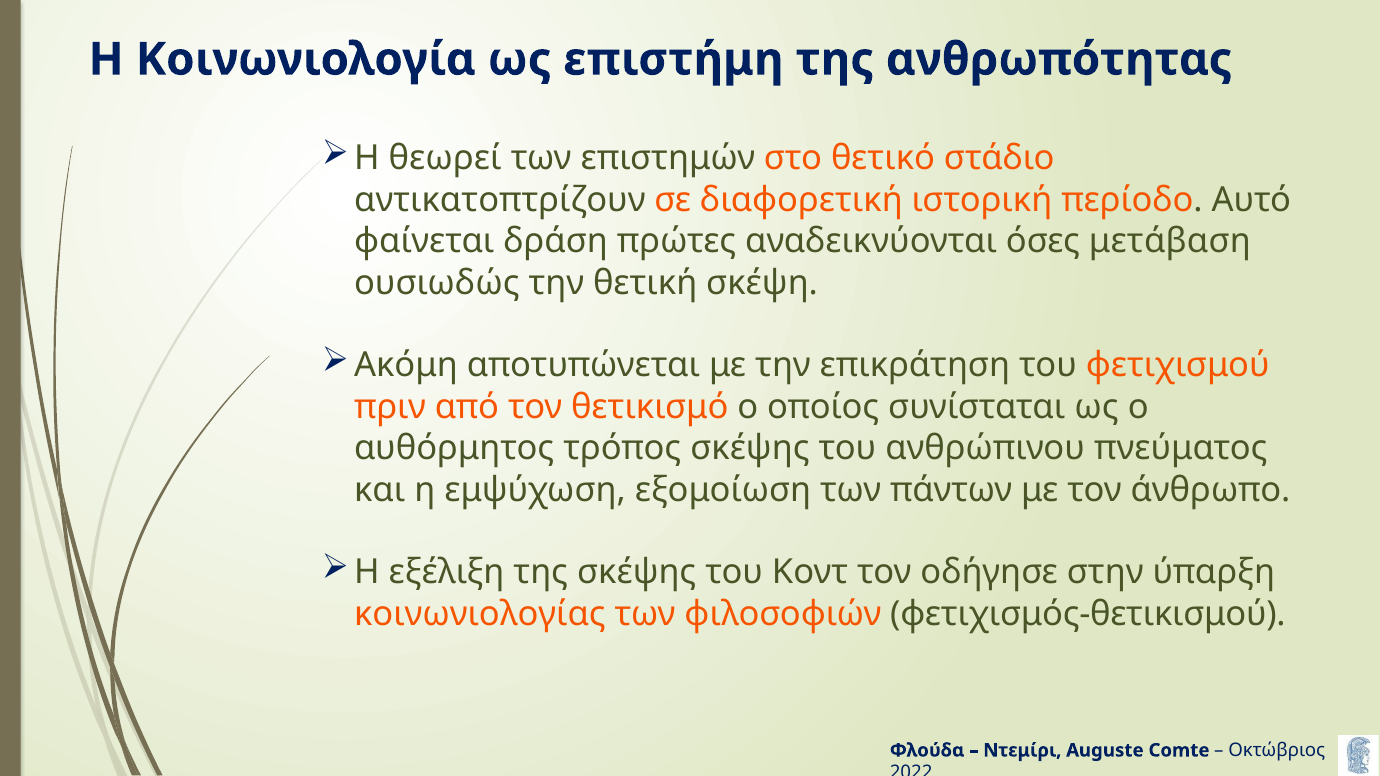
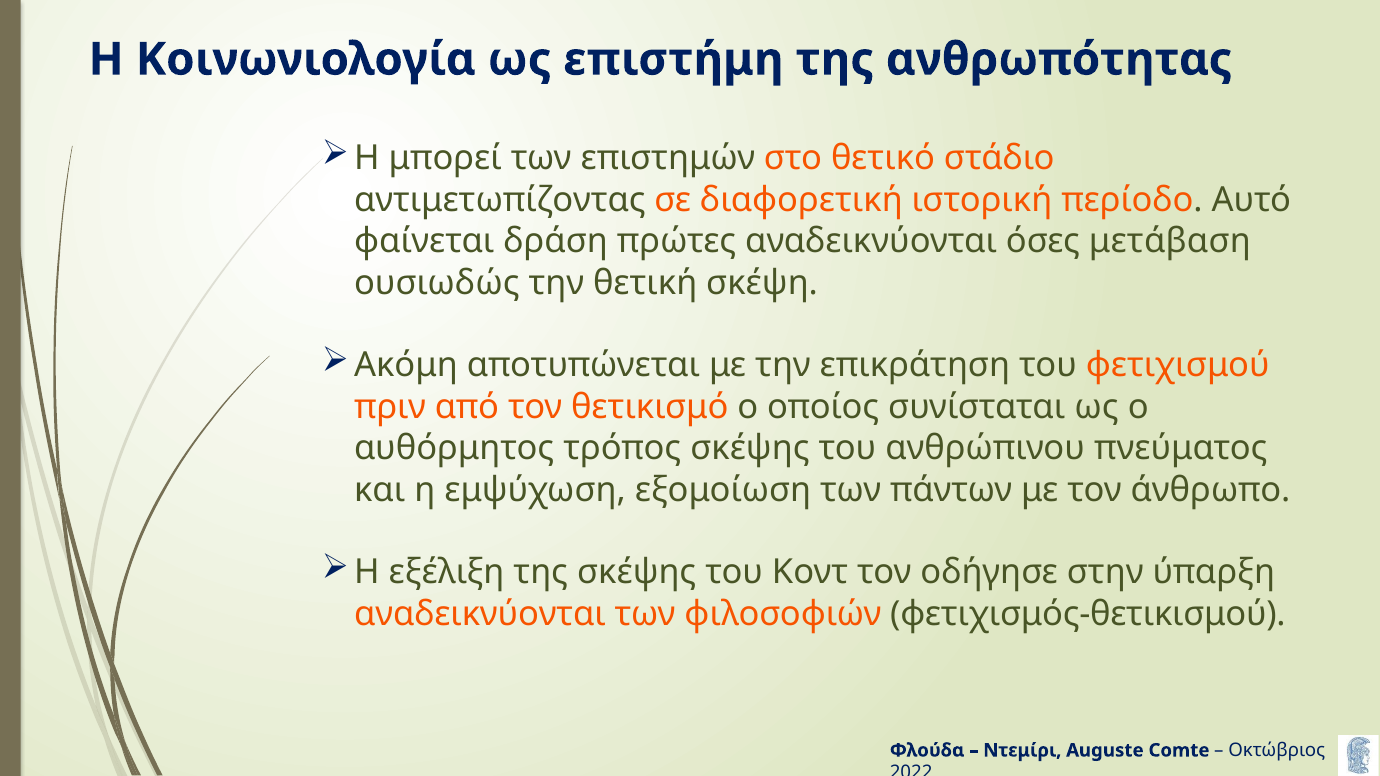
θεωρεί: θεωρεί -> μπορεί (445, 159)
αντικατοπτρίζουν: αντικατοπτρίζουν -> αντιμετωπίζοντας (500, 200)
κοινωνιολογίας: κοινωνιολογίας -> αναδεικνύονται (480, 614)
